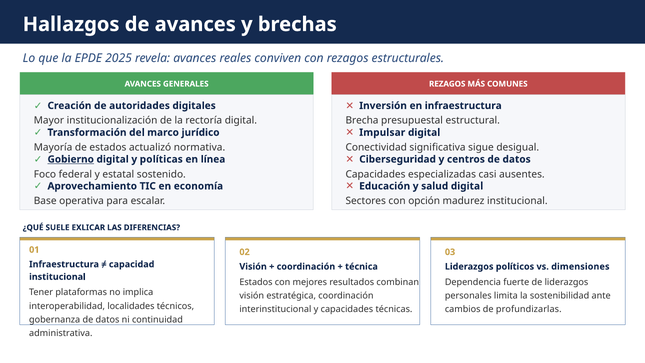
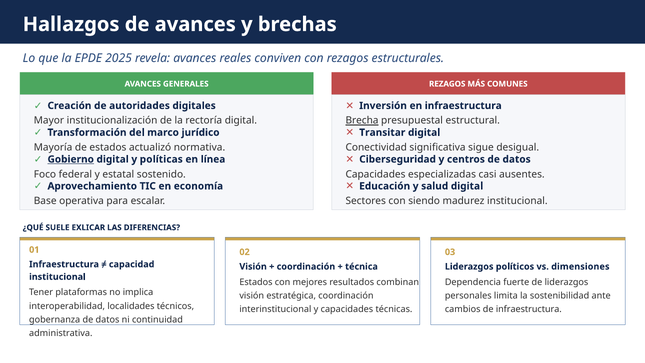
Brecha underline: none -> present (362, 121)
Impulsar: Impulsar -> Transitar (382, 132)
opción: opción -> siendo (424, 201)
de profundizarlas: profundizarlas -> infraestructura (529, 309)
